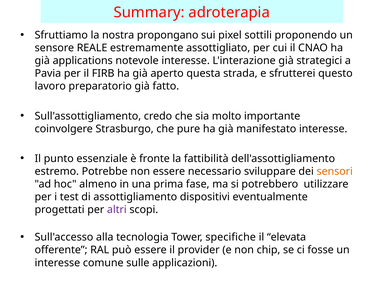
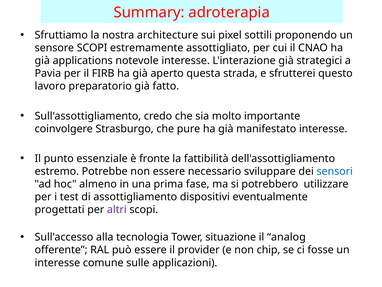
propongano: propongano -> architecture (168, 35)
sensore REALE: REALE -> SCOPI (92, 48)
sensori colour: orange -> blue (335, 171)
specifiche: specifiche -> situazione (231, 237)
elevata: elevata -> analog (286, 237)
